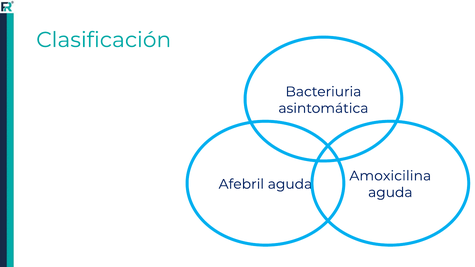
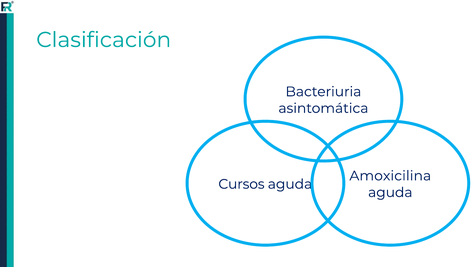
Afebril: Afebril -> Cursos (241, 184)
